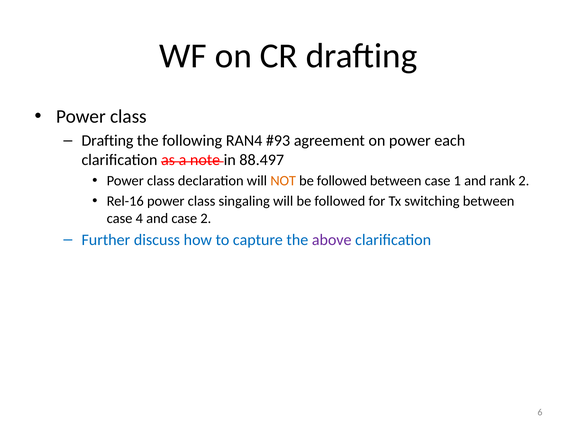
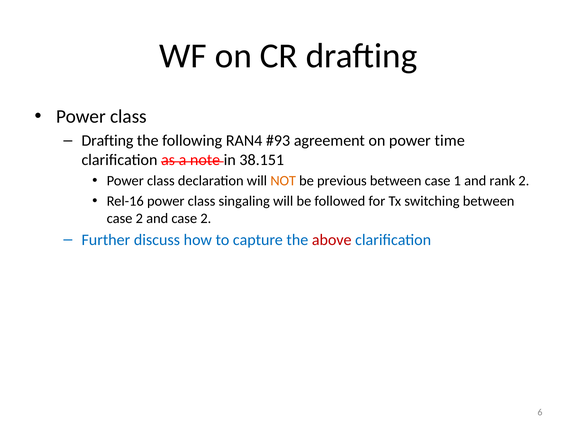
each: each -> time (450, 141)
88.497: 88.497 -> 38.151 (262, 160)
followed: followed -> previous (342, 181)
4: 4 -> 2 (139, 219)
above colour: purple -> red (332, 240)
